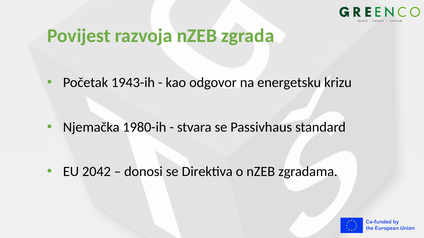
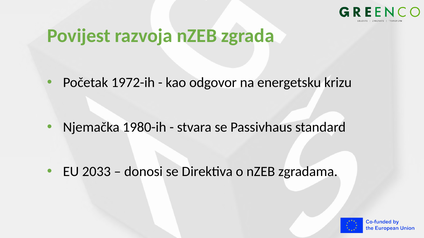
1943-ih: 1943-ih -> 1972-ih (133, 83)
2042: 2042 -> 2033 (96, 172)
